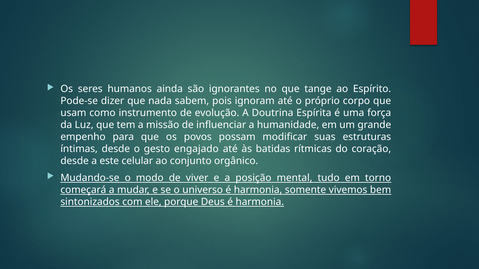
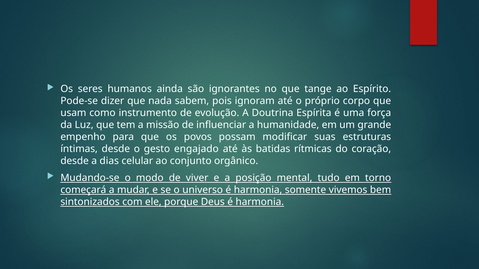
este: este -> dias (109, 161)
